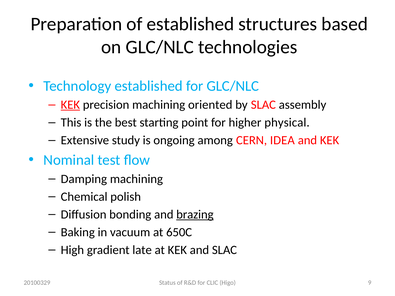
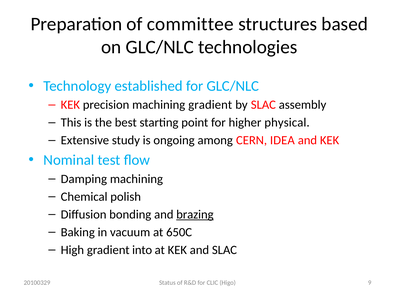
of established: established -> committee (190, 24)
KEK underline: present -> none (70, 105)
machining oriented: oriented -> gradient (210, 105)
late: late -> into (142, 250)
